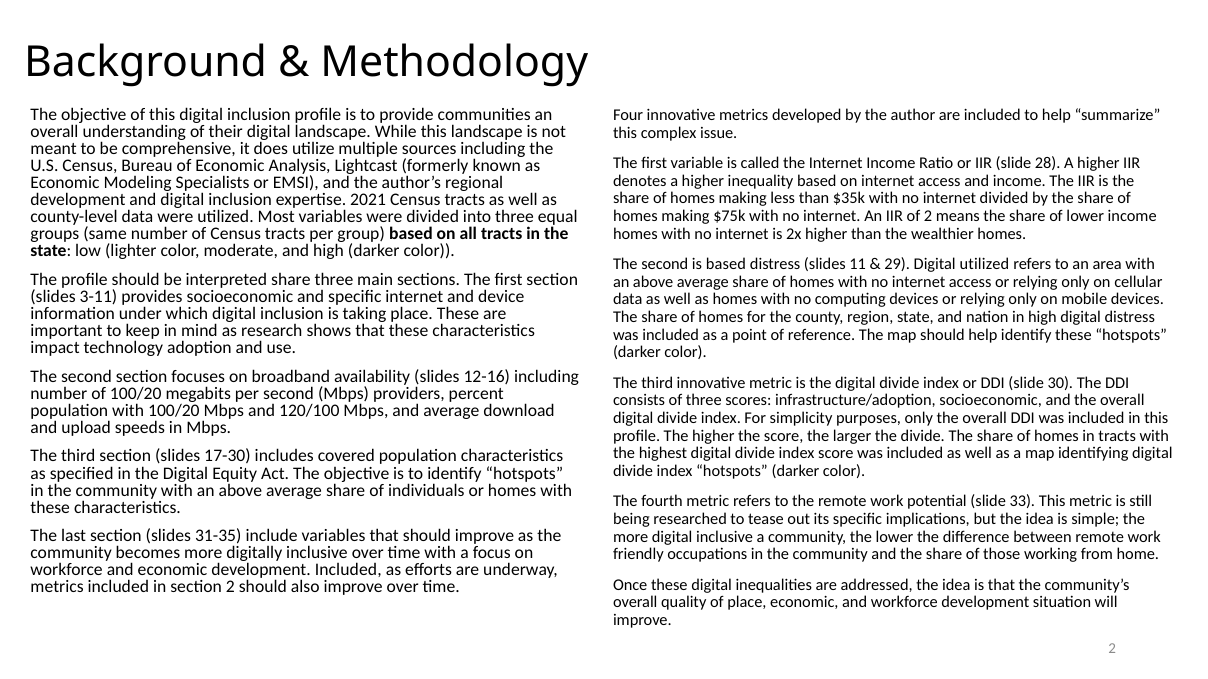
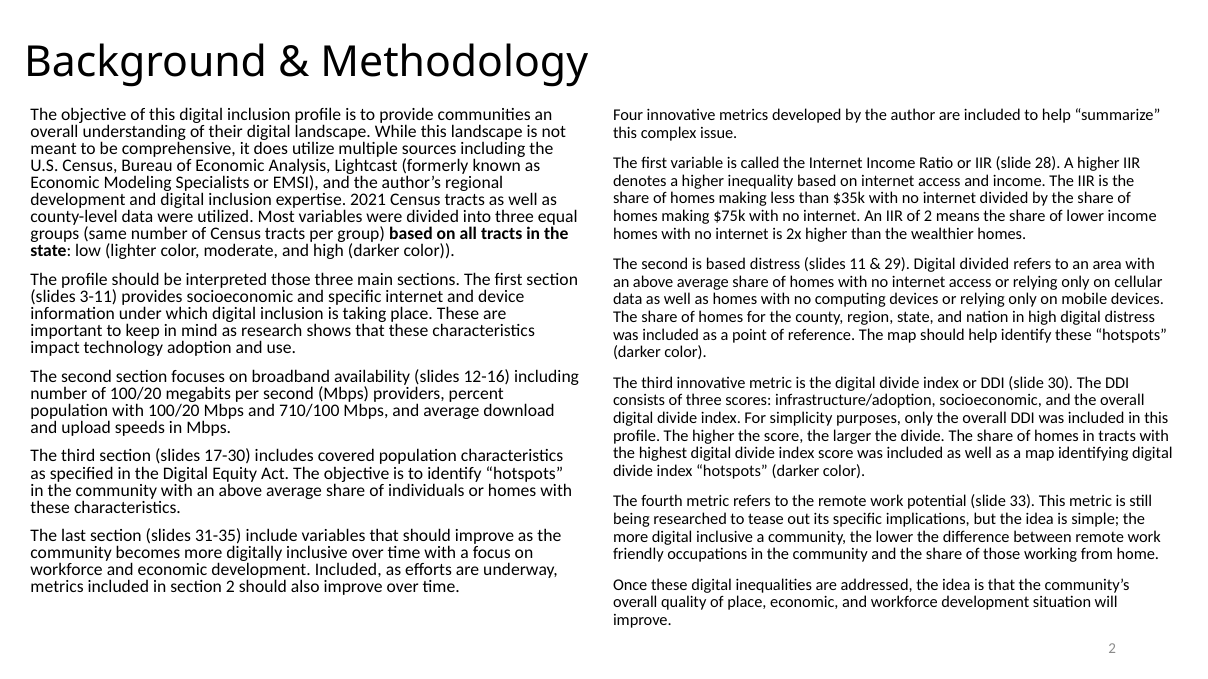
Digital utilized: utilized -> divided (984, 264)
interpreted share: share -> those (291, 280)
120/100: 120/100 -> 710/100 (309, 411)
